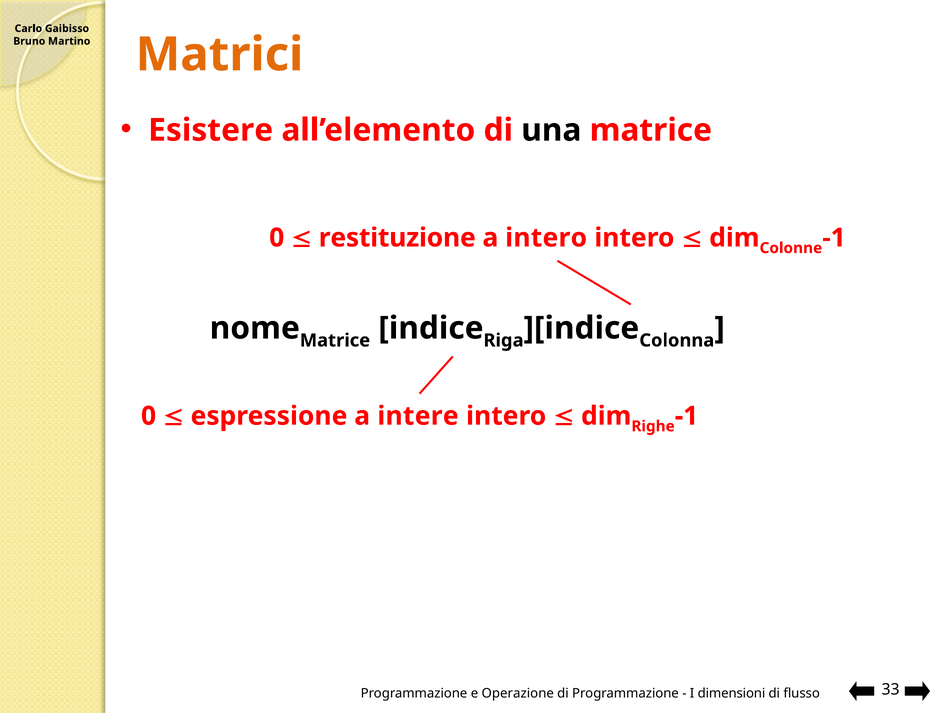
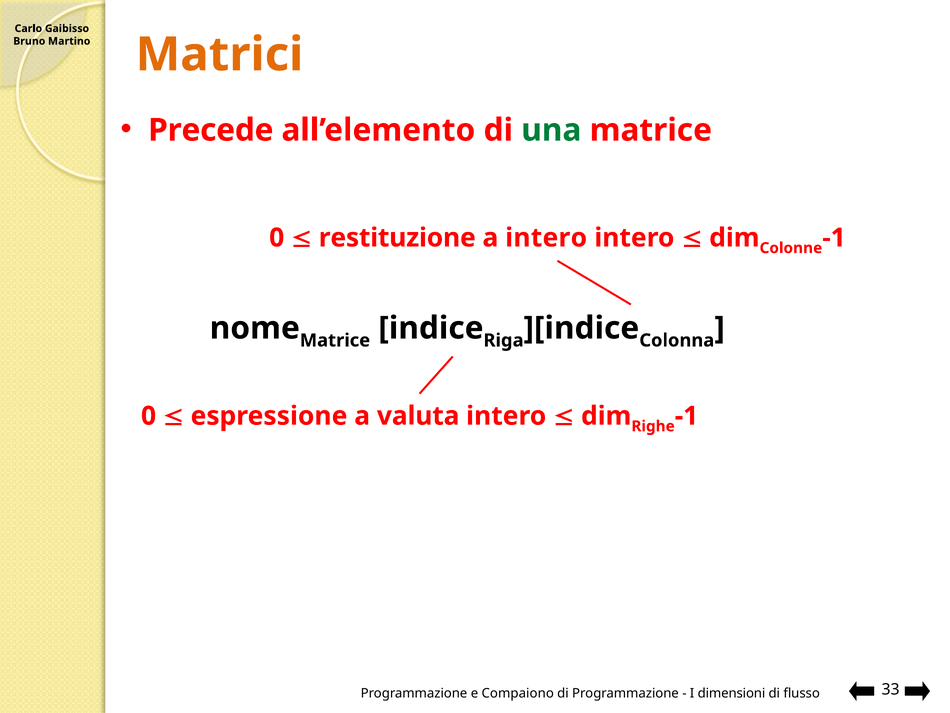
Esistere: Esistere -> Precede (211, 130)
una colour: black -> green (551, 130)
intere: intere -> valuta (418, 416)
Operazione: Operazione -> Compaiono (518, 693)
